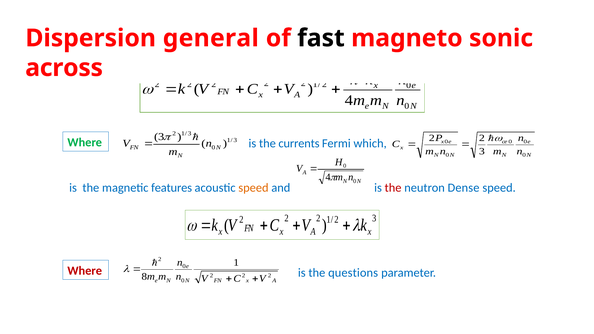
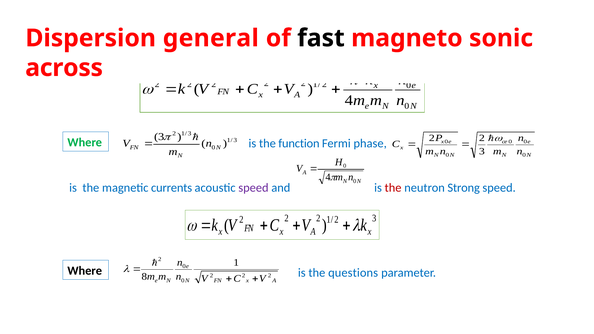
currents: currents -> function (299, 143)
which: which -> phase (370, 143)
features: features -> currents (172, 188)
speed colour: orange -> purple (253, 188)
Dense: Dense -> Strong (464, 188)
Where colour: red -> black (85, 271)
